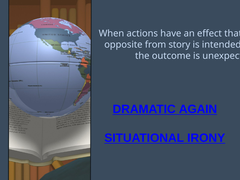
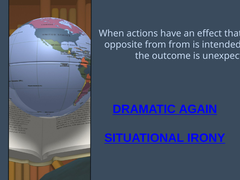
from story: story -> from (179, 45)
